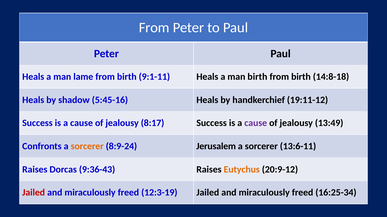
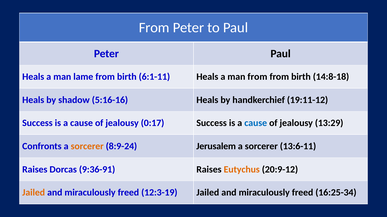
9:1-11: 9:1-11 -> 6:1-11 (154, 77)
man birth: birth -> from (257, 77)
5:45-16: 5:45-16 -> 5:16-16 (110, 100)
8:17: 8:17 -> 0:17 (153, 123)
cause colour: purple -> blue (256, 123)
13:49: 13:49 -> 13:29 (329, 123)
9:36-43: 9:36-43 -> 9:36-91 (97, 170)
Jailed colour: red -> orange (34, 193)
